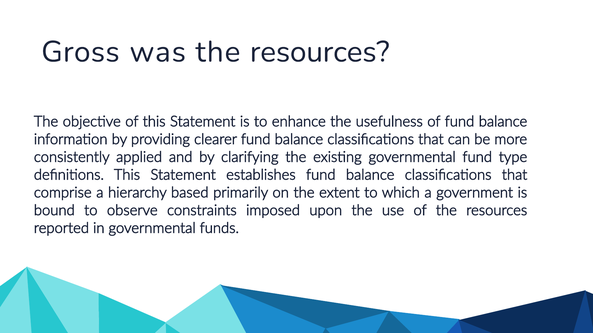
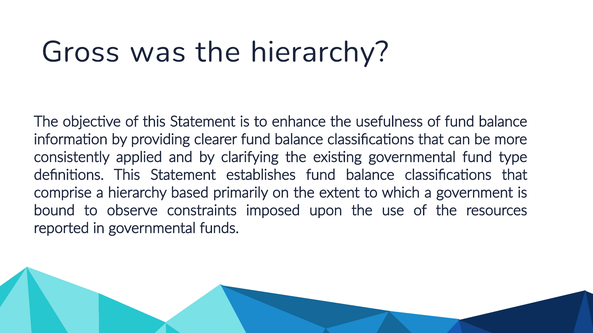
was the resources: resources -> hierarchy (319, 52)
